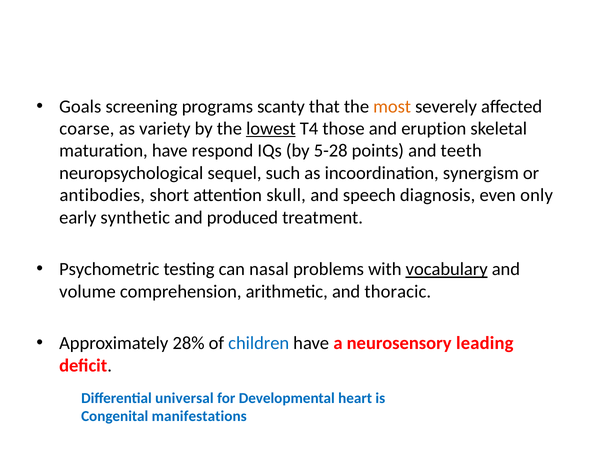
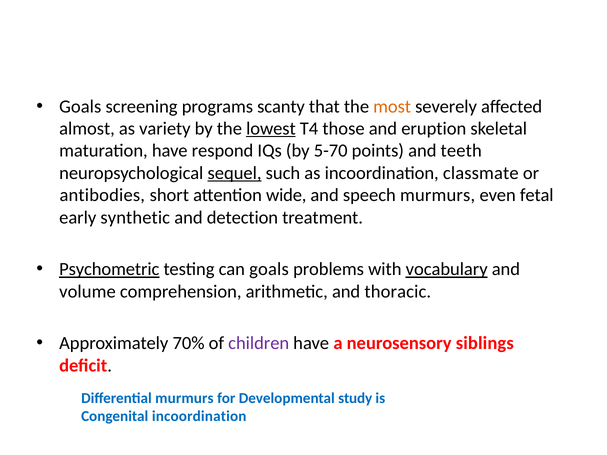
coarse: coarse -> almost (87, 129)
5-28: 5-28 -> 5-70 (331, 151)
sequel underline: none -> present (235, 173)
synergism: synergism -> classmate (481, 173)
skull: skull -> wide (286, 195)
speech diagnosis: diagnosis -> murmurs (438, 195)
only: only -> fetal (537, 195)
produced: produced -> detection (242, 218)
Psychometric underline: none -> present (109, 269)
can nasal: nasal -> goals (269, 269)
28%: 28% -> 70% (189, 344)
children colour: blue -> purple (259, 344)
leading: leading -> siblings (485, 344)
Differential universal: universal -> murmurs (184, 398)
heart: heart -> study (355, 398)
Congenital manifestations: manifestations -> incoordination (199, 417)
